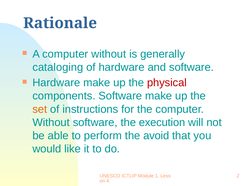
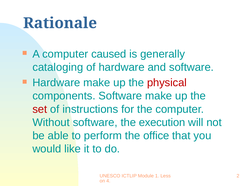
A computer without: without -> caused (109, 54)
set colour: orange -> red (40, 109)
avoid: avoid -> office (156, 136)
